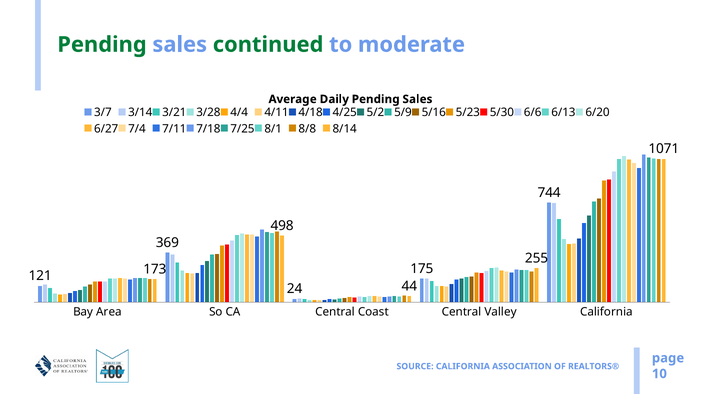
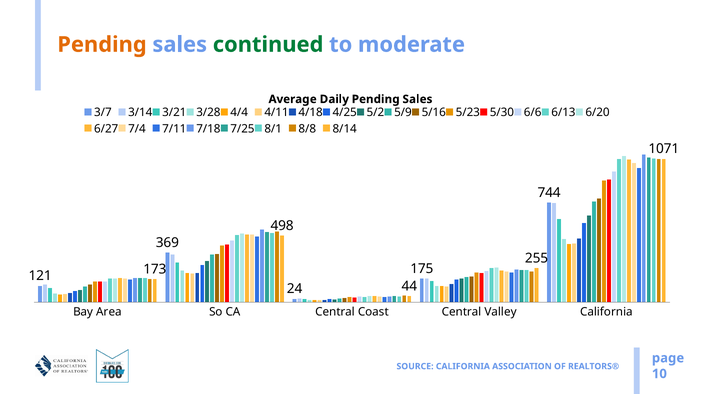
Pending colour: green -> orange (102, 45)
